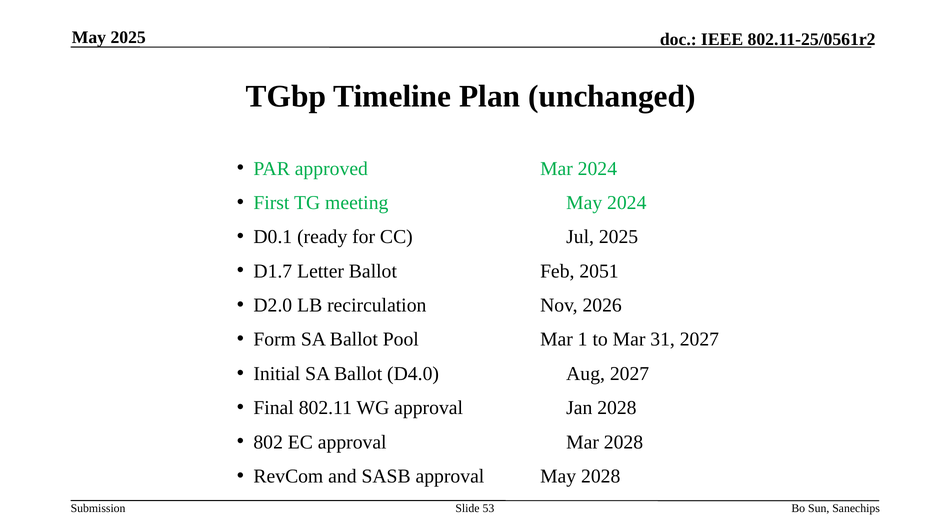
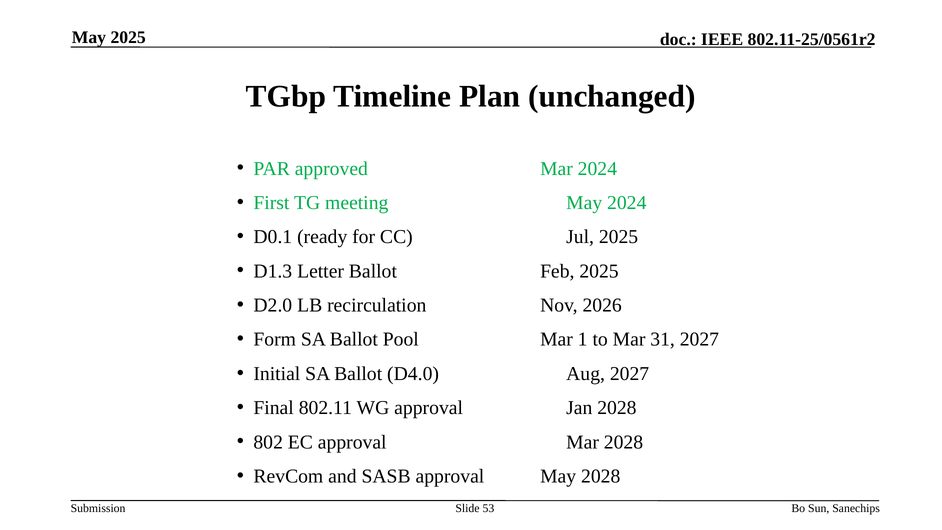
D1.7: D1.7 -> D1.3 (273, 271)
Feb 2051: 2051 -> 2025 (599, 271)
